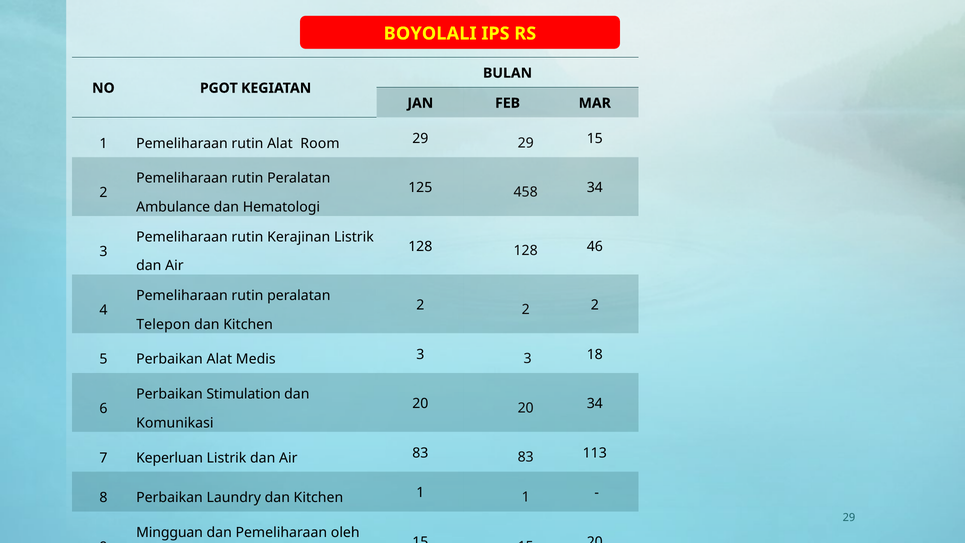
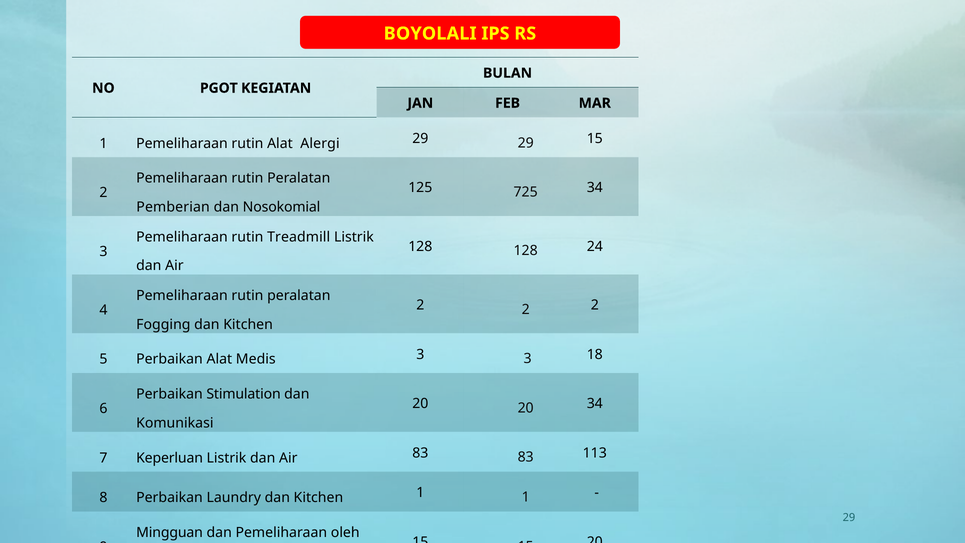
Room: Room -> Alergi (320, 143)
458: 458 -> 725 (526, 192)
Ambulance: Ambulance -> Pemberian (173, 207)
Hematologi: Hematologi -> Nosokomial (282, 207)
Kerajinan: Kerajinan -> Treadmill (299, 237)
46: 46 -> 24 (595, 246)
Telepon: Telepon -> Fogging (163, 324)
